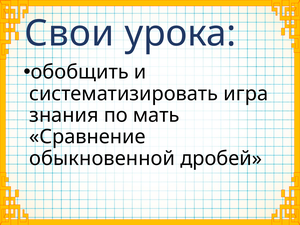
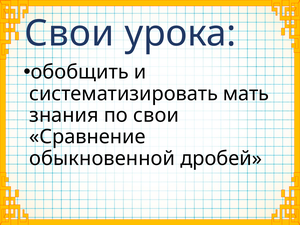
игра: игра -> мать (246, 94)
по мать: мать -> свои (156, 115)
